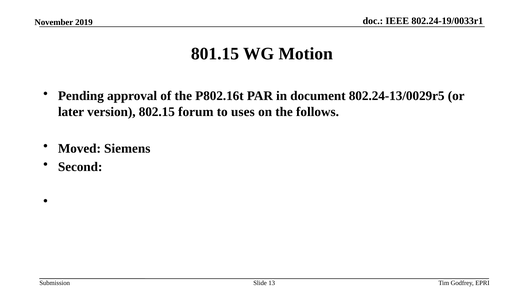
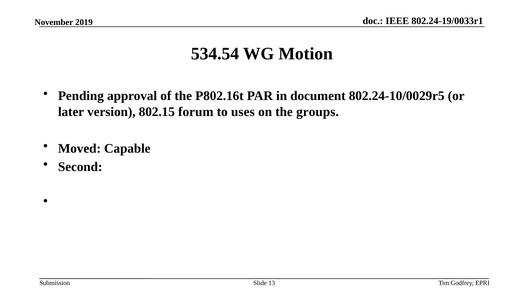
801.15: 801.15 -> 534.54 (215, 54)
802.24-13/0029r5: 802.24-13/0029r5 -> 802.24-10/0029r5 (397, 96)
follows: follows -> groups (318, 112)
Siemens: Siemens -> Capable (127, 148)
